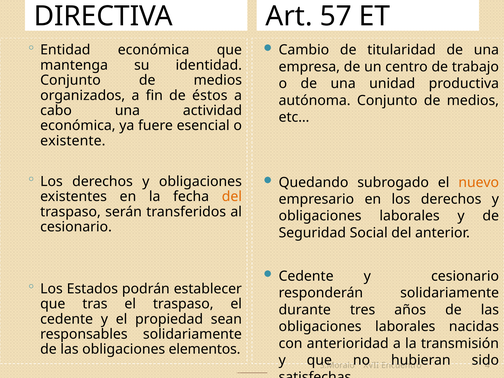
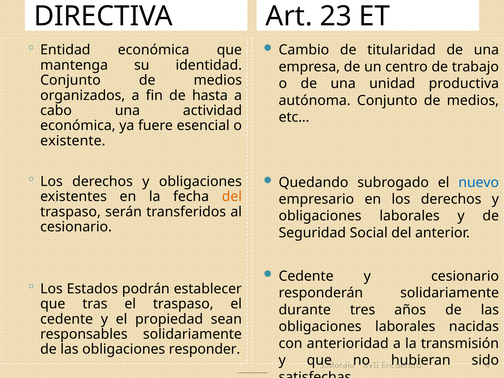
57: 57 -> 23 (336, 16)
éstos: éstos -> hasta (210, 95)
nuevo colour: orange -> blue (479, 182)
elementos: elementos -> responder (205, 349)
